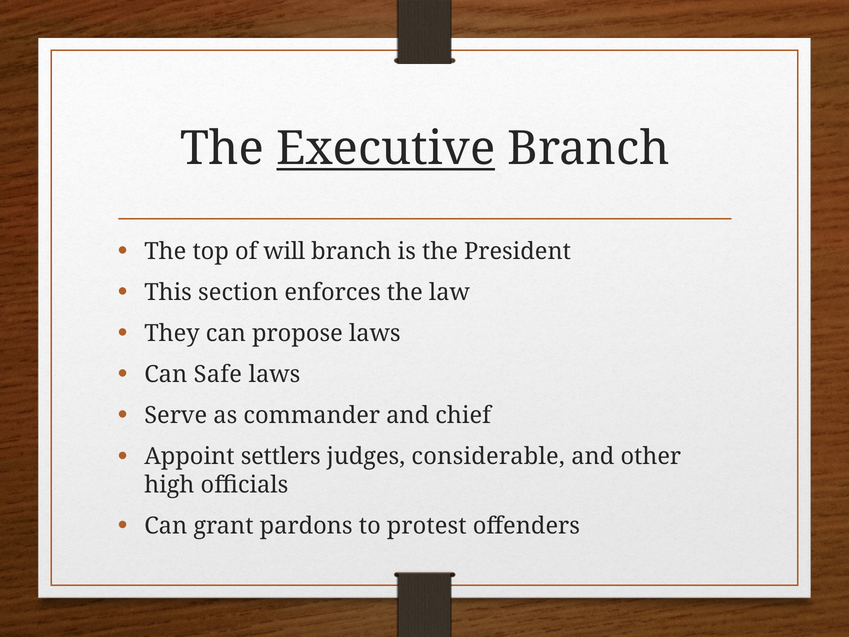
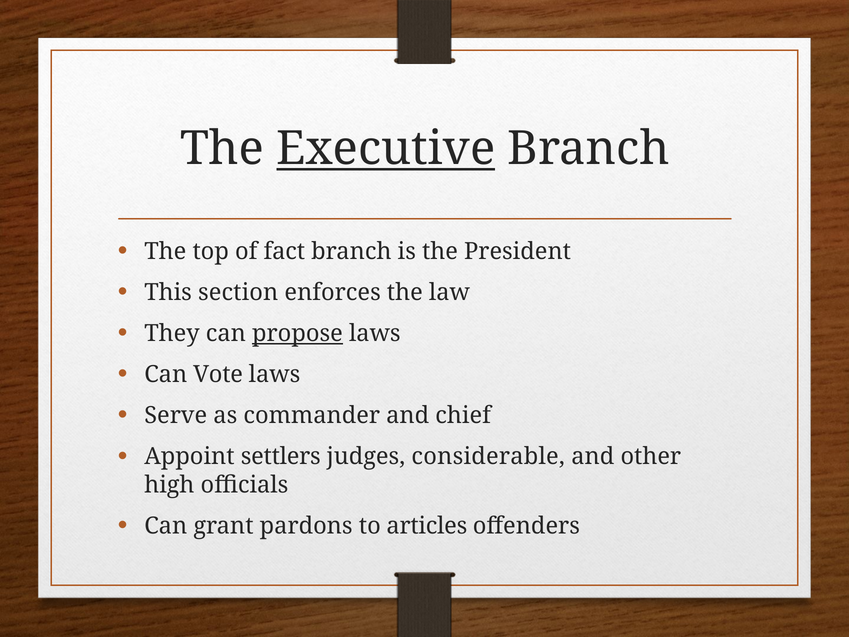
will: will -> fact (284, 251)
propose underline: none -> present (297, 333)
Safe: Safe -> Vote (218, 374)
protest: protest -> articles (427, 526)
